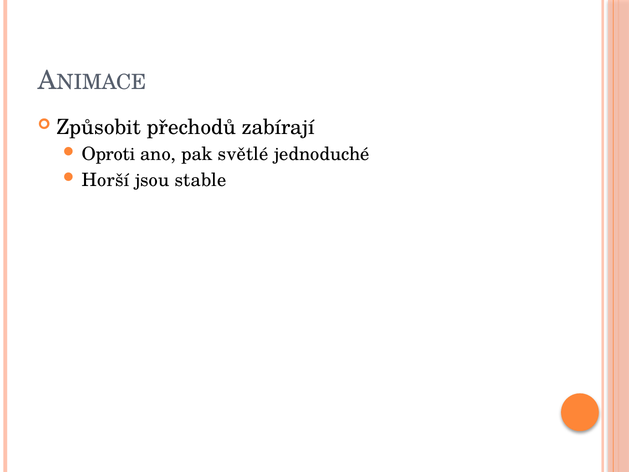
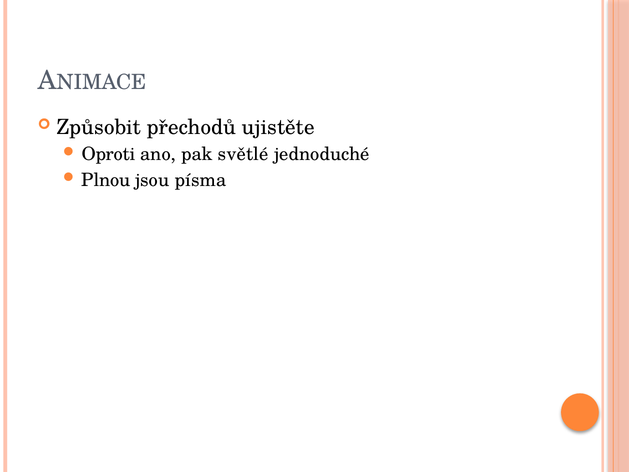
zabírají: zabírají -> ujistěte (278, 127)
Horší: Horší -> Plnou (106, 180)
stable: stable -> písma (201, 180)
